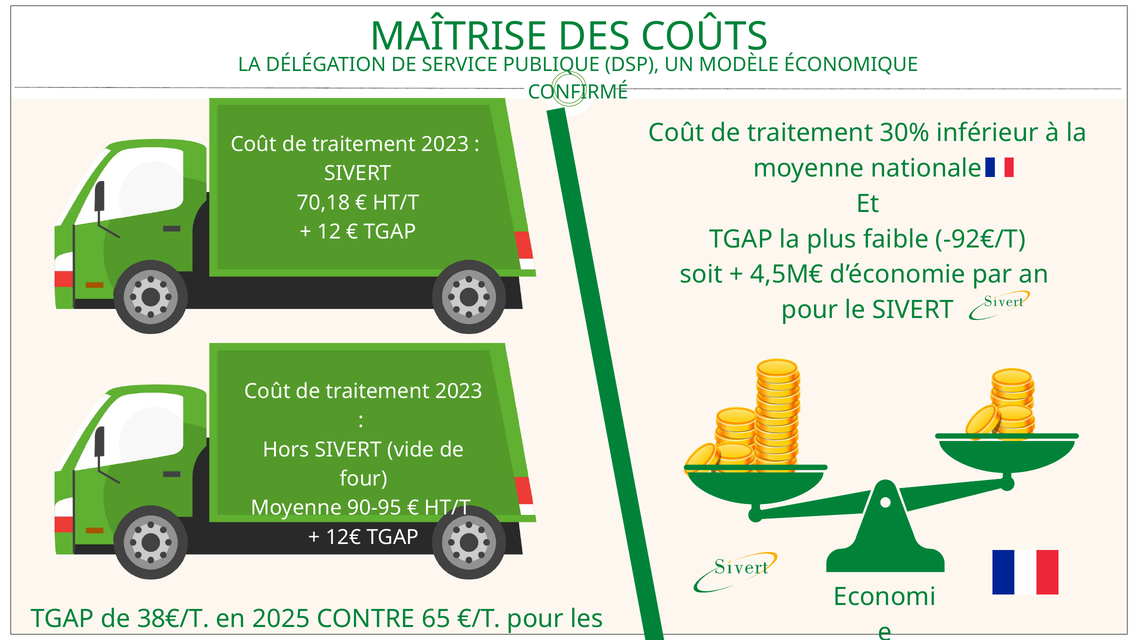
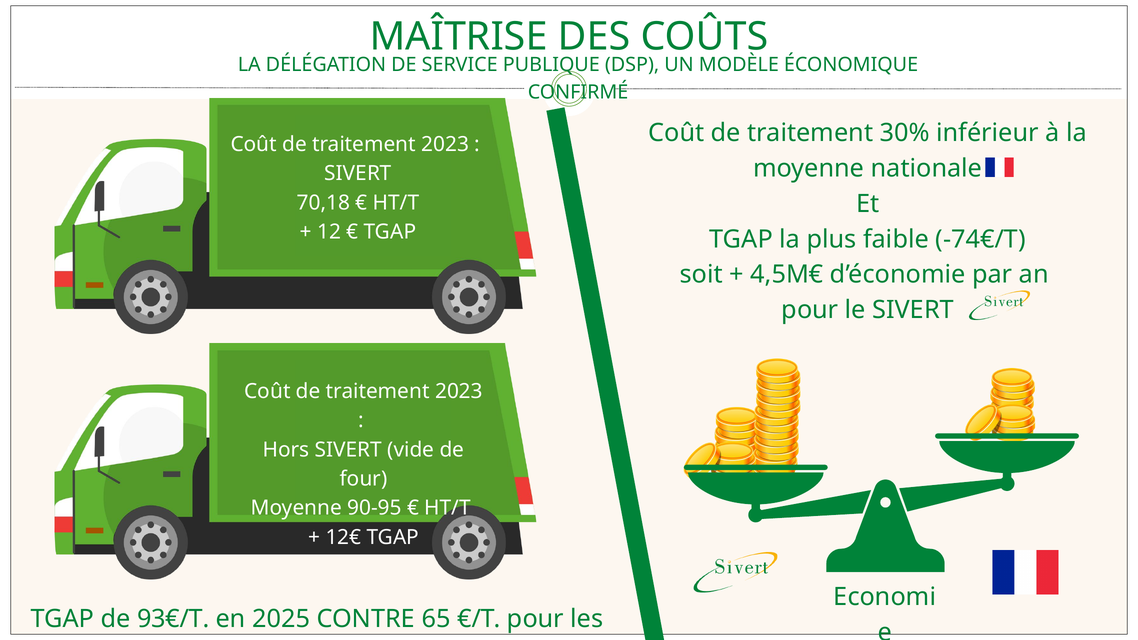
-92€/T: -92€/T -> -74€/T (981, 239)
38€/T: 38€/T -> 93€/T (173, 619)
